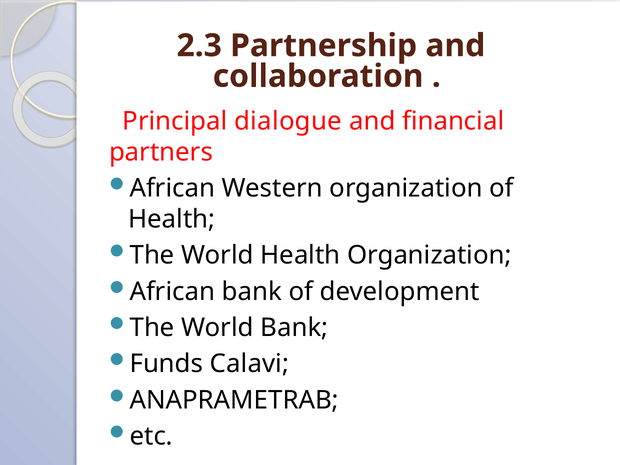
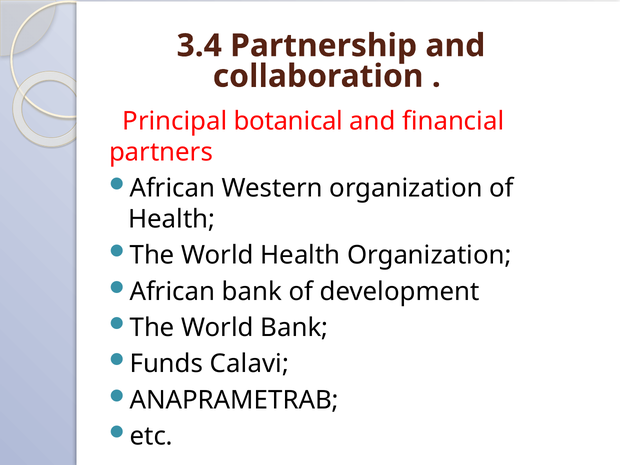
2.3: 2.3 -> 3.4 (199, 46)
dialogue: dialogue -> botanical (288, 121)
